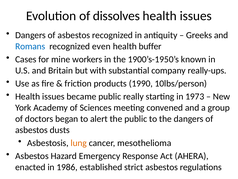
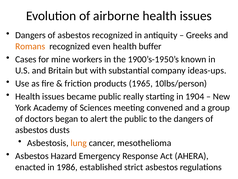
dissolves: dissolves -> airborne (116, 16)
Romans colour: blue -> orange (30, 46)
really-ups: really-ups -> ideas-ups (207, 70)
1990: 1990 -> 1965 (141, 83)
1973: 1973 -> 1904 (195, 96)
